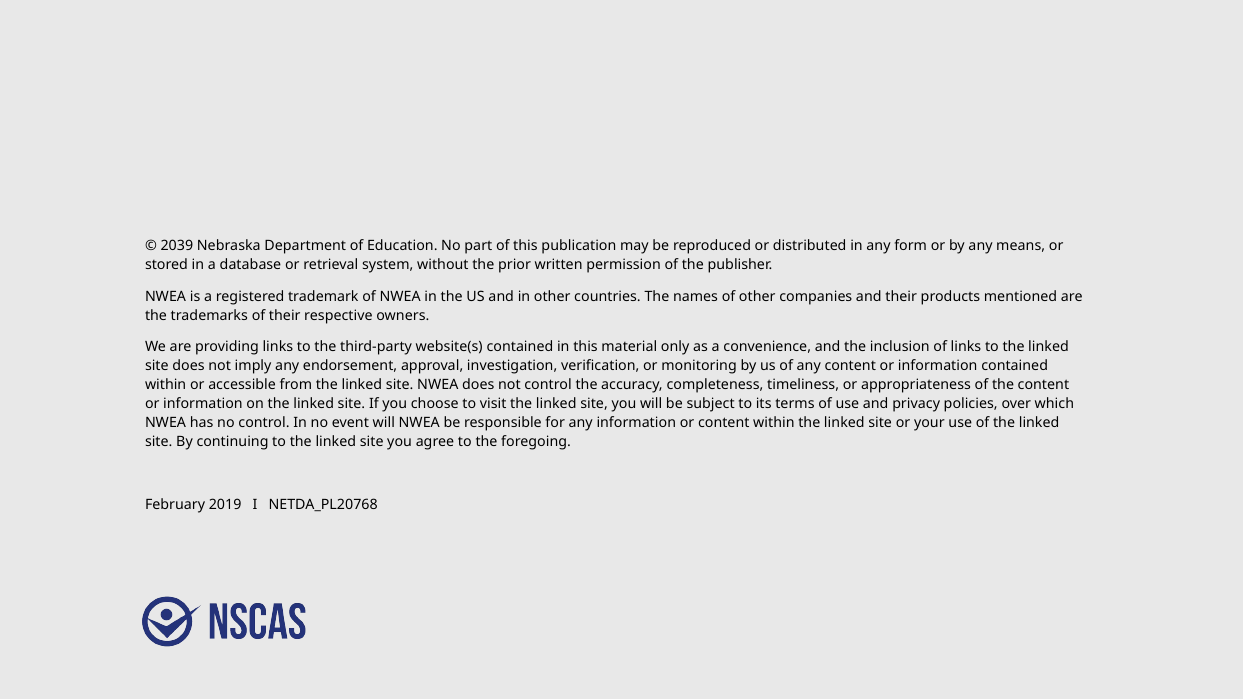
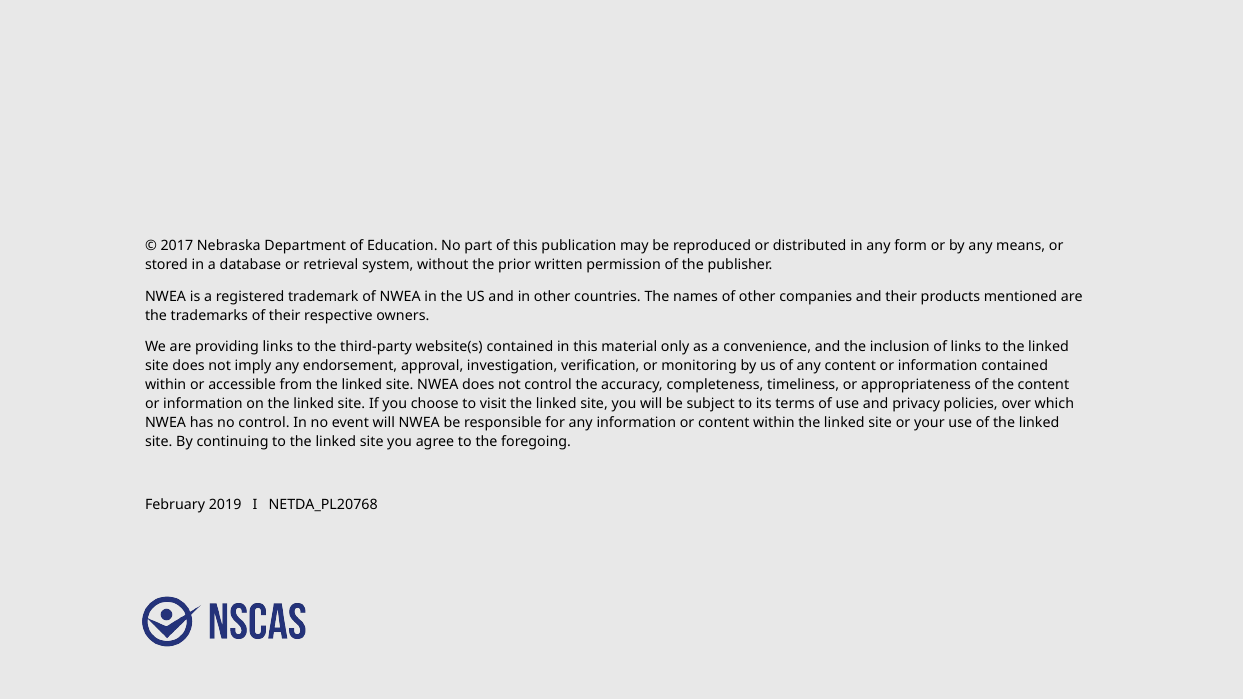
2039: 2039 -> 2017 (177, 246)
